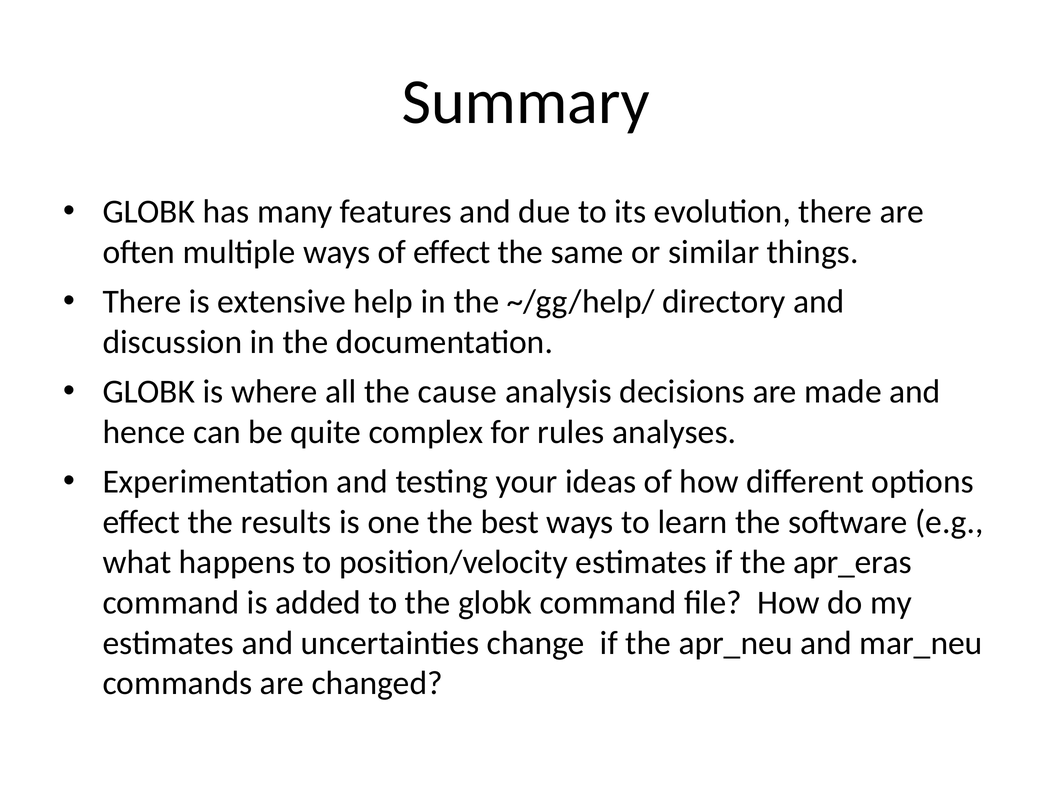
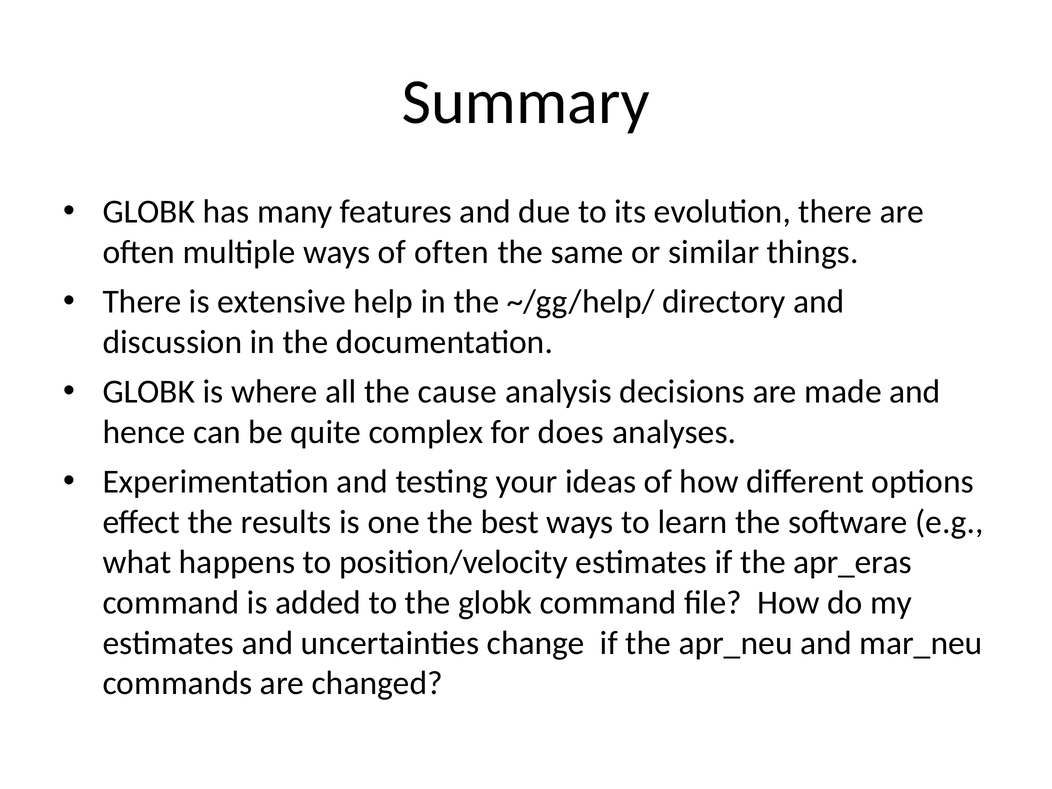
of effect: effect -> often (451, 252)
rules: rules -> does (571, 432)
